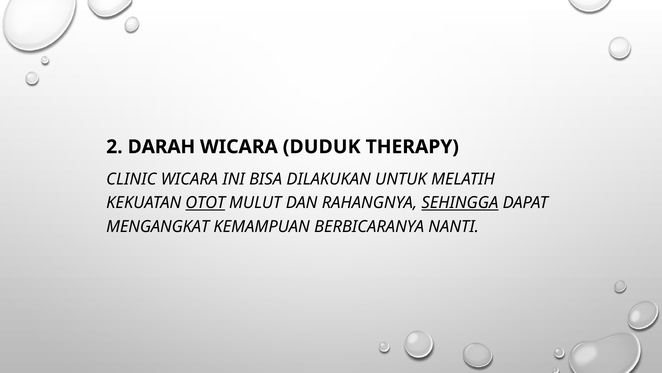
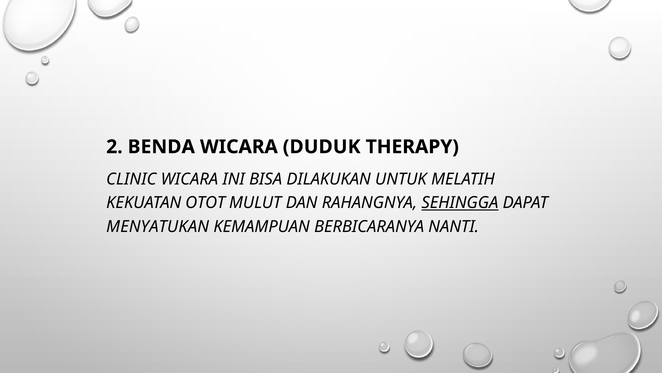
DARAH: DARAH -> BENDA (161, 147)
OTOT underline: present -> none (205, 203)
MENGANGKAT: MENGANGKAT -> MENYATUKAN (158, 226)
